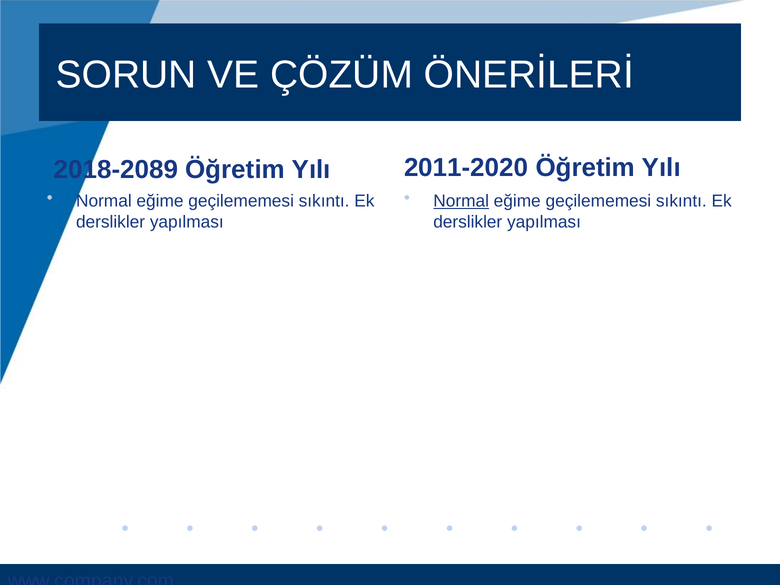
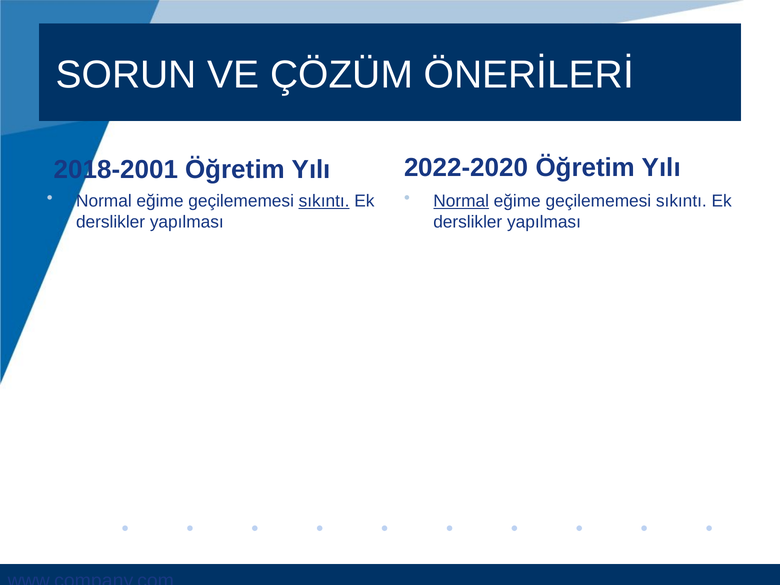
2011-2020: 2011-2020 -> 2022-2020 (466, 168)
2018-2089: 2018-2089 -> 2018-2001 (116, 170)
sıkıntı underline: none -> present (324, 201)
